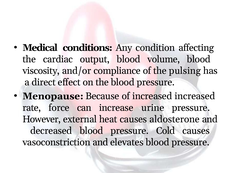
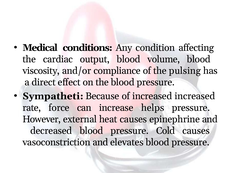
Menopause: Menopause -> Sympatheti (53, 96)
urine: urine -> helps (153, 108)
aldosterone: aldosterone -> epinephrine (175, 119)
